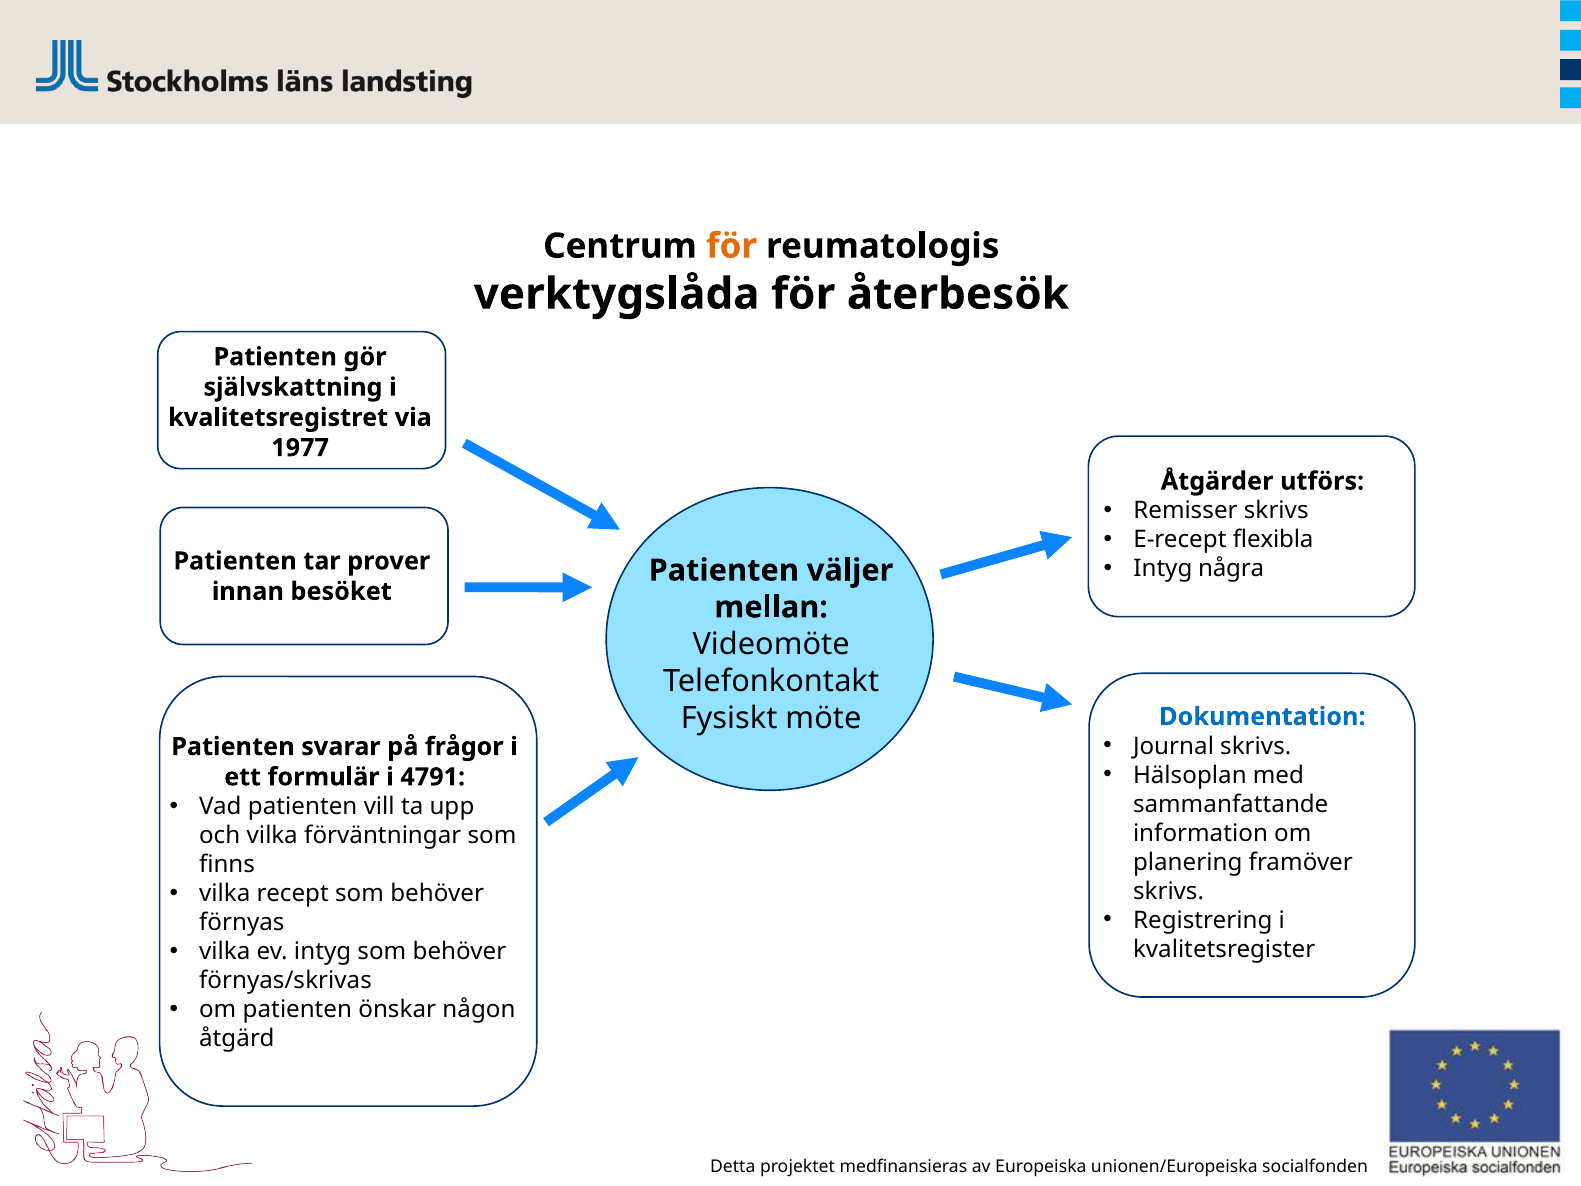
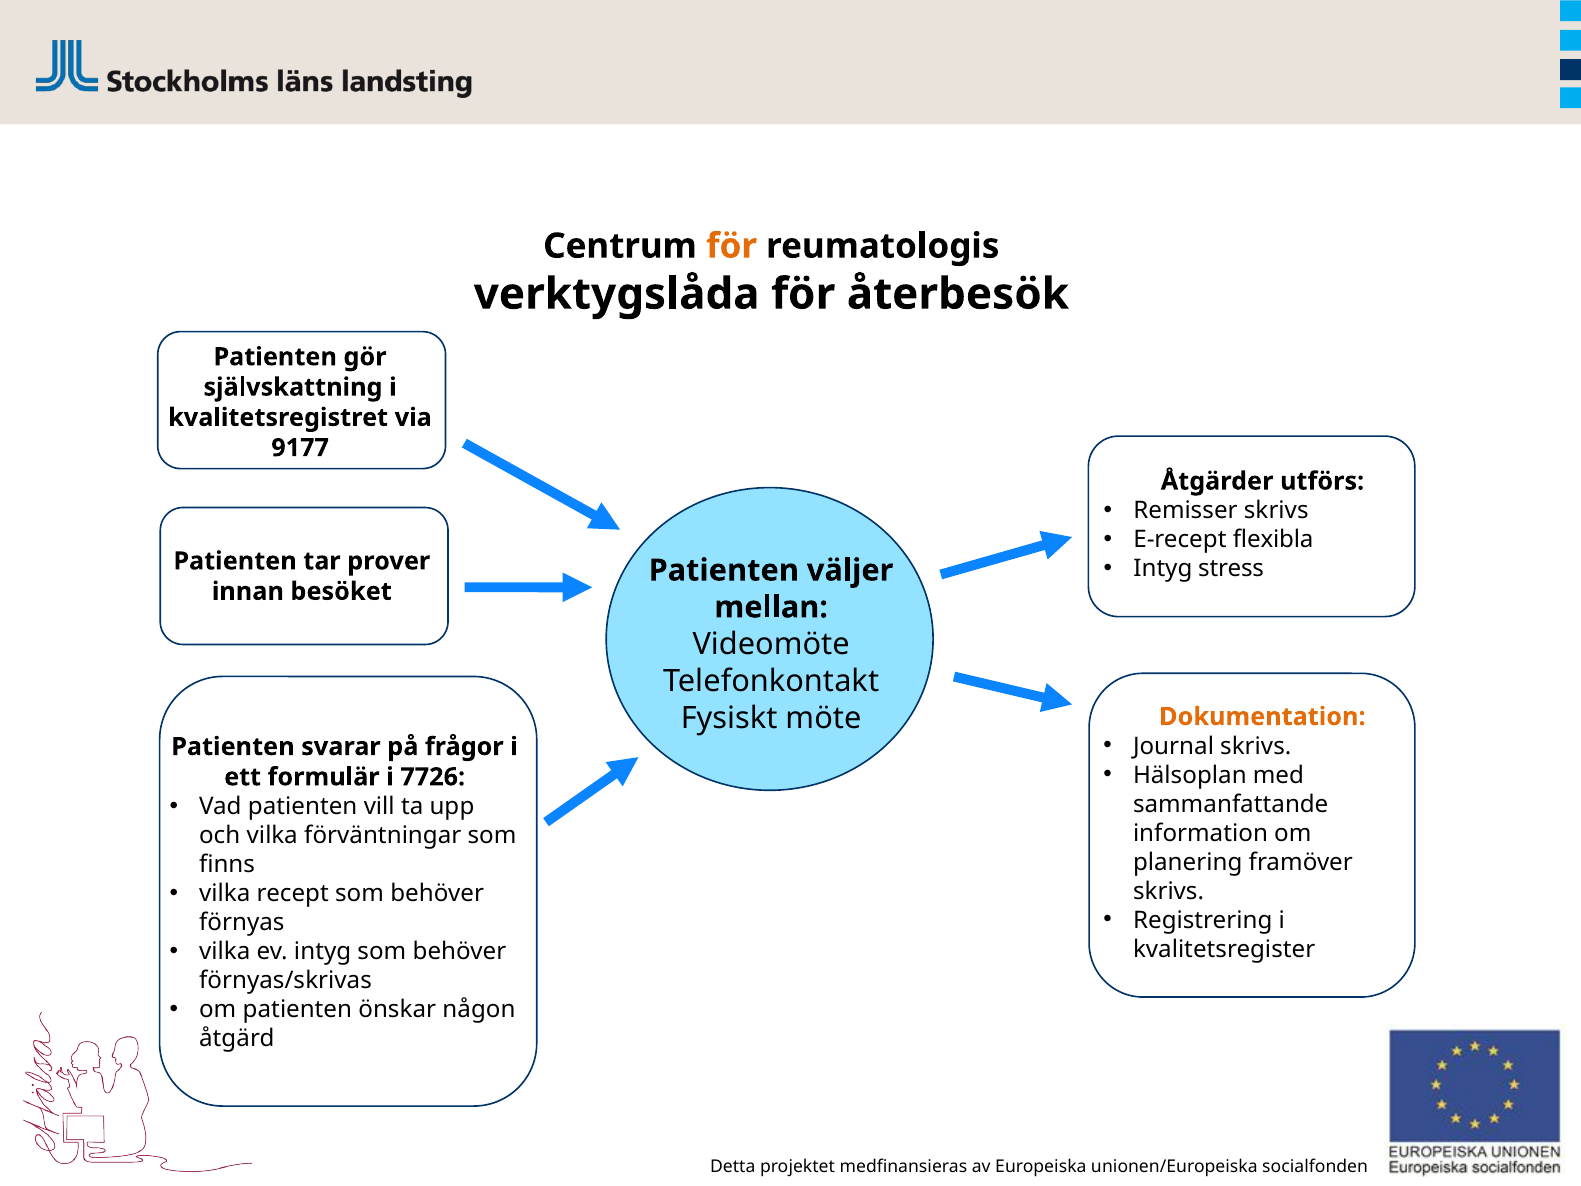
1977: 1977 -> 9177 (300, 448)
några: några -> stress (1231, 569)
Dokumentation colour: blue -> orange (1262, 717)
4791: 4791 -> 7726 (433, 777)
